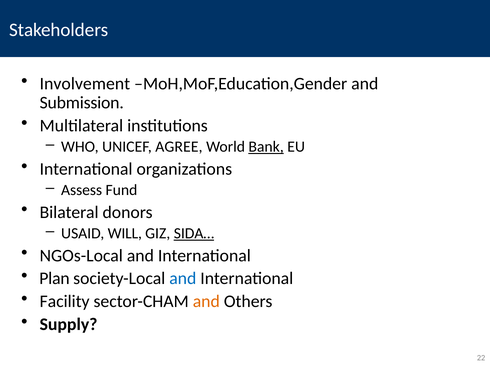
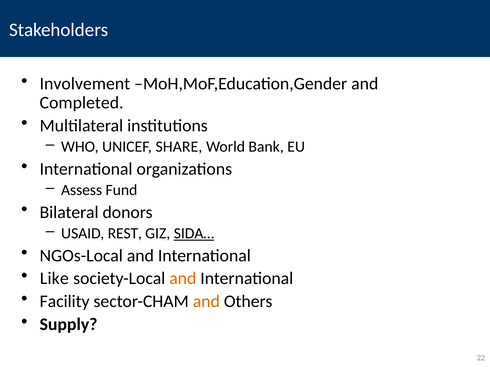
Submission: Submission -> Completed (82, 103)
AGREE: AGREE -> SHARE (179, 147)
Bank underline: present -> none (266, 147)
WILL: WILL -> REST (125, 234)
Plan: Plan -> Like (54, 279)
and colour: blue -> orange (183, 279)
